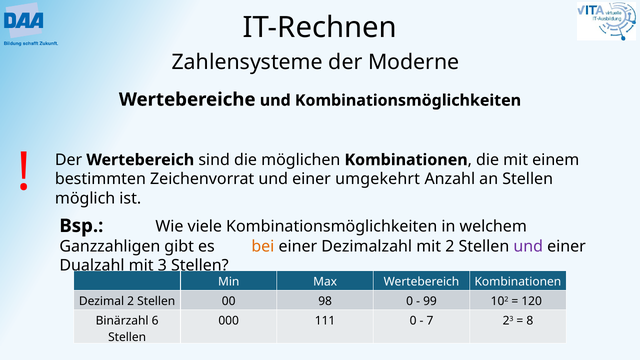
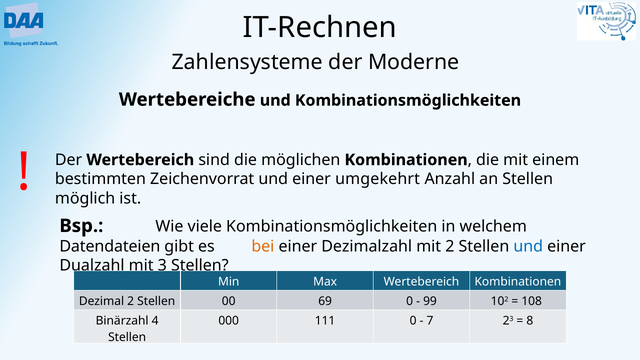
Ganzzahligen: Ganzzahligen -> Datendateien (110, 246)
und colour: purple -> blue (528, 246)
98: 98 -> 69 (325, 301)
120: 120 -> 108 (532, 301)
6: 6 -> 4 (155, 321)
